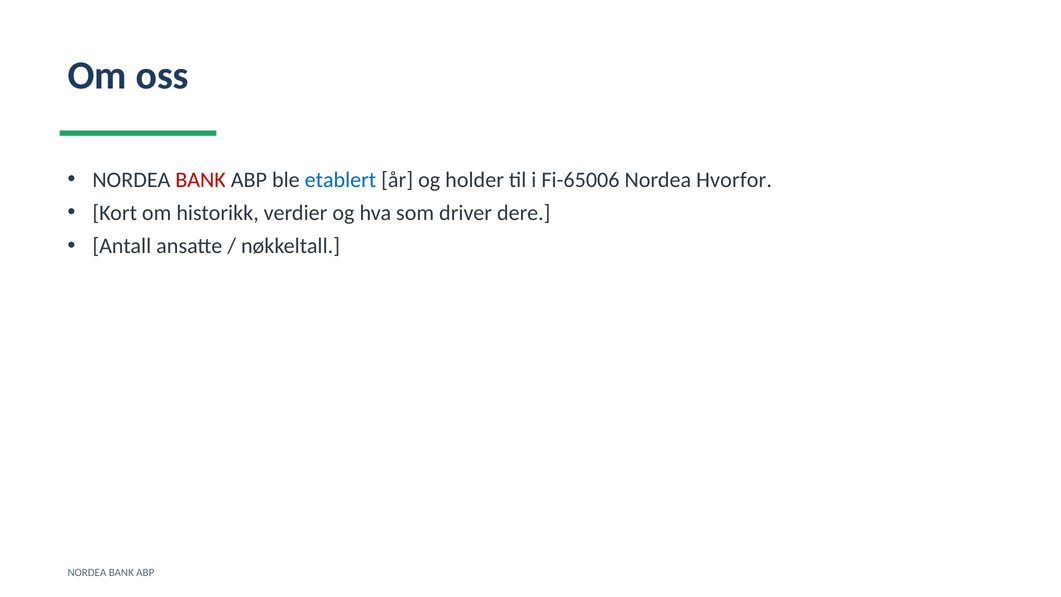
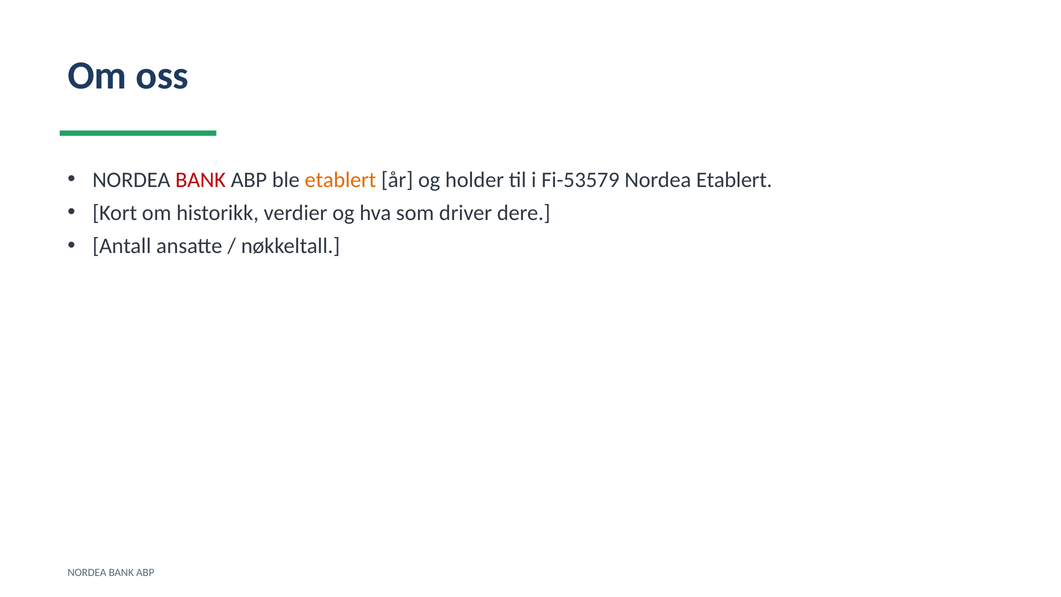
etablert colour: blue -> orange (340, 180)
Fi-65006: Fi-65006 -> Fi-53579 (580, 180)
Nordea Hvorfor: Hvorfor -> Etablert (734, 180)
